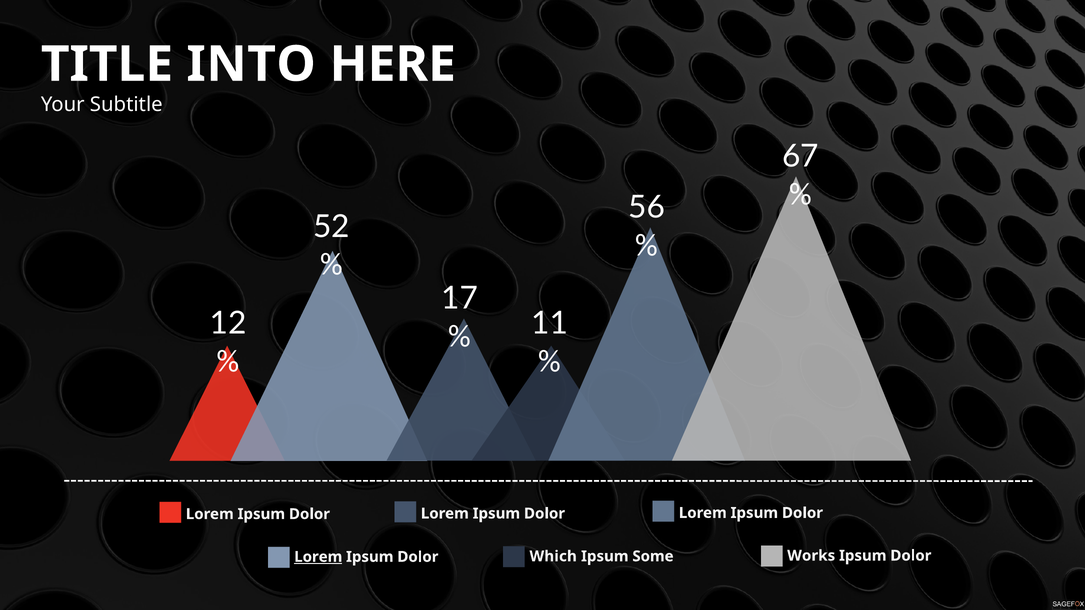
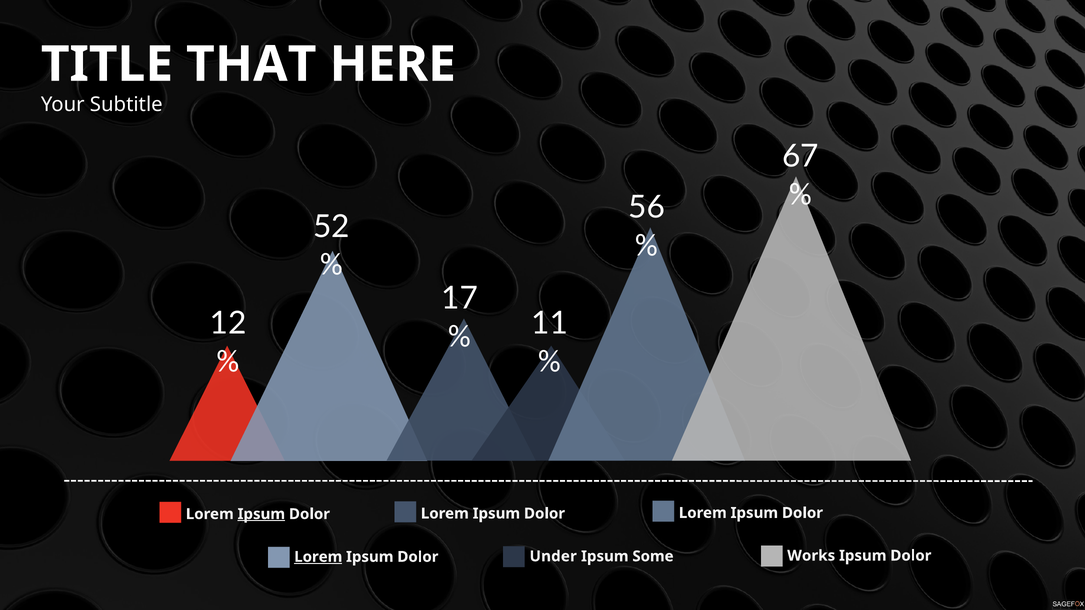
INTO: INTO -> THAT (251, 64)
Ipsum underline: none -> present (261, 514)
Which: Which -> Under (553, 557)
